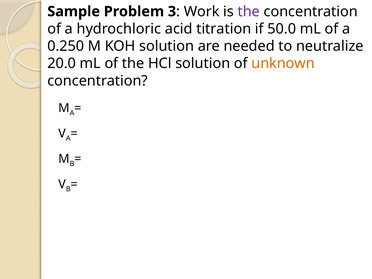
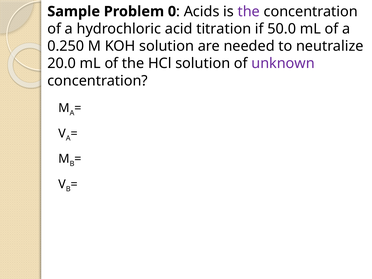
3: 3 -> 0 (172, 11)
Work: Work -> Acids (202, 11)
unknown colour: orange -> purple (283, 63)
